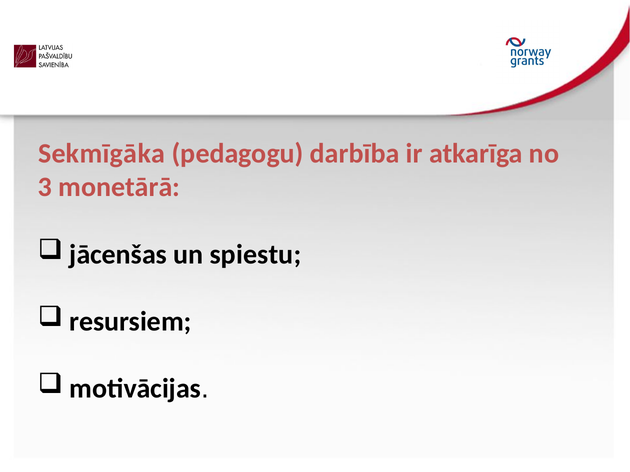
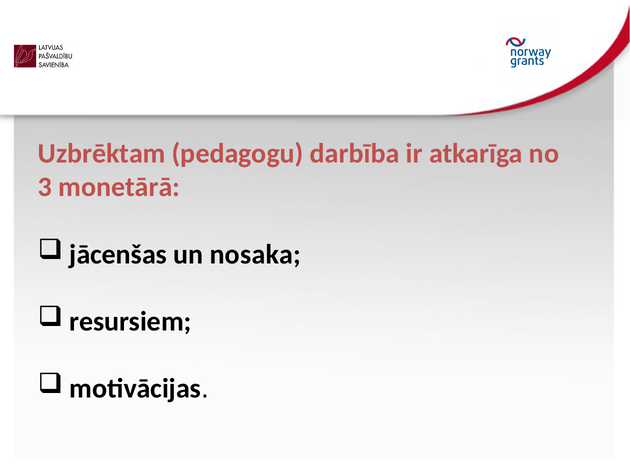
Sekmīgāka: Sekmīgāka -> Uzbrēktam (102, 154)
spiestu: spiestu -> nosaka (255, 255)
